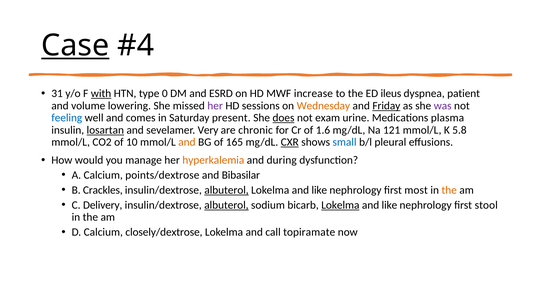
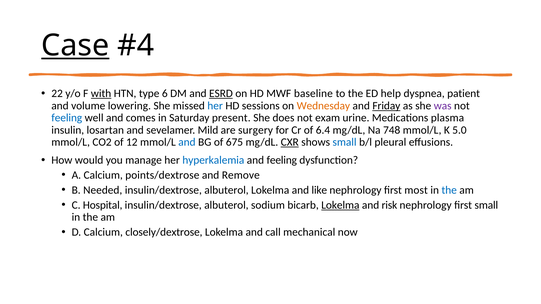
31: 31 -> 22 (57, 94)
0: 0 -> 6 (165, 94)
ESRD underline: none -> present (221, 94)
increase: increase -> baseline (313, 94)
ileus: ileus -> help (391, 94)
her colour: purple -> blue (215, 106)
does underline: present -> none (283, 118)
losartan underline: present -> none (105, 130)
Very: Very -> Mild (208, 130)
chronic: chronic -> surgery (256, 130)
1.6: 1.6 -> 6.4 (323, 130)
121: 121 -> 748 (392, 130)
5.8: 5.8 -> 5.0 (459, 130)
10: 10 -> 12 (132, 142)
and colour: orange -> blue (187, 142)
165: 165 -> 675 (234, 142)
hyperkalemia colour: orange -> blue (213, 160)
and during: during -> feeling (282, 160)
Bibasilar: Bibasilar -> Remove (241, 175)
Crackles: Crackles -> Needed (103, 190)
albuterol underline: present -> none (227, 190)
the colour: orange -> blue (449, 190)
Delivery: Delivery -> Hospital (103, 205)
albuterol underline: present -> none (226, 205)
like: like -> risk (389, 205)
first stool: stool -> small (486, 205)
topiramate: topiramate -> mechanical (309, 232)
